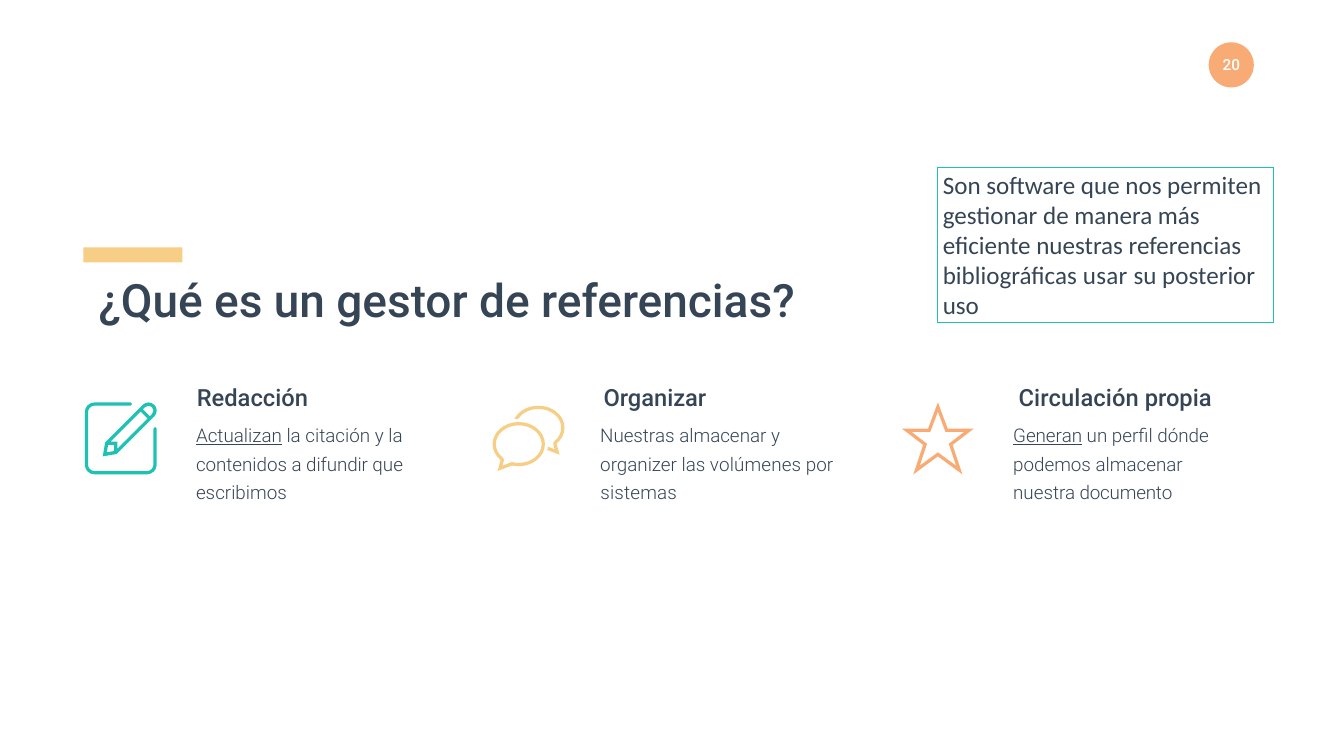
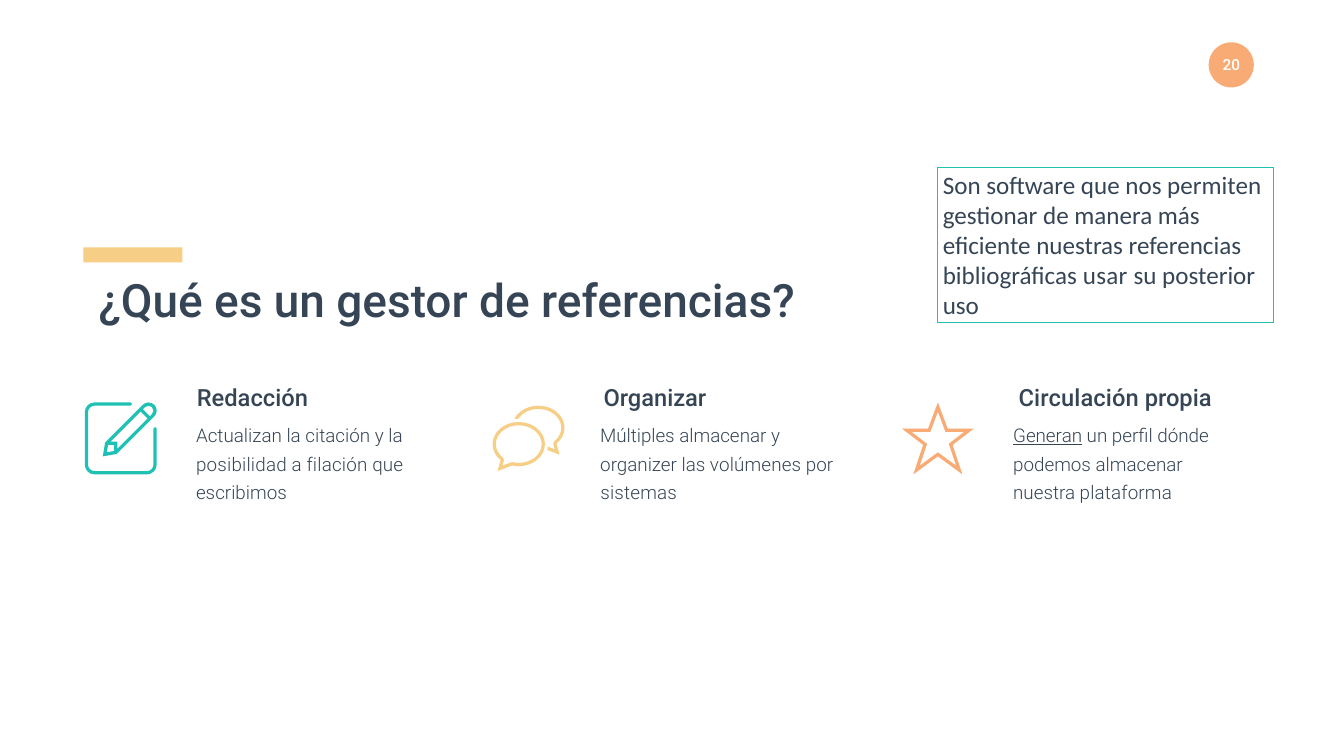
Actualizan underline: present -> none (239, 437)
Nuestras: Nuestras -> Múltiples (637, 437)
contenidos: contenidos -> posibilidad (241, 465)
difundir: difundir -> filación (337, 465)
documento: documento -> plataforma (1126, 494)
